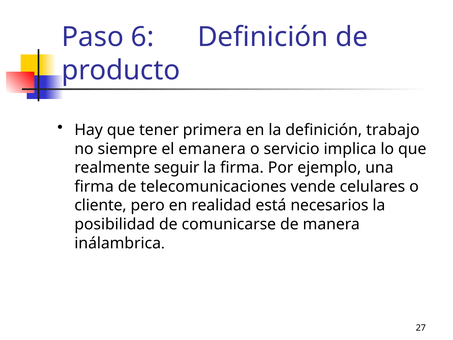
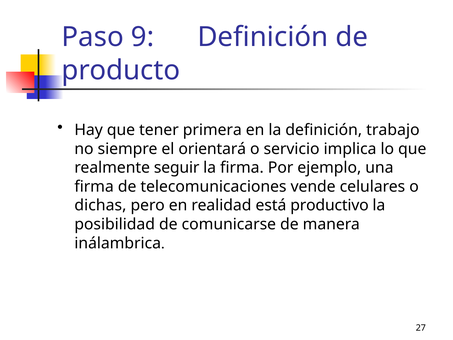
6: 6 -> 9 (143, 37)
emanera: emanera -> orientará (212, 149)
cliente: cliente -> dichas (100, 205)
necesarios: necesarios -> productivo (330, 205)
